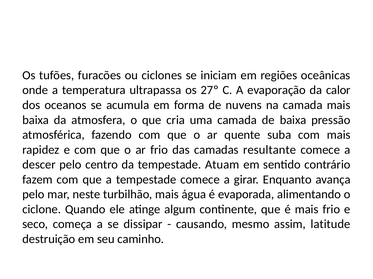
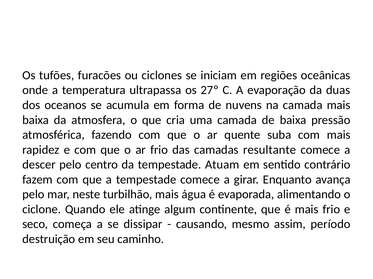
calor: calor -> duas (338, 90)
latitude: latitude -> período (331, 225)
